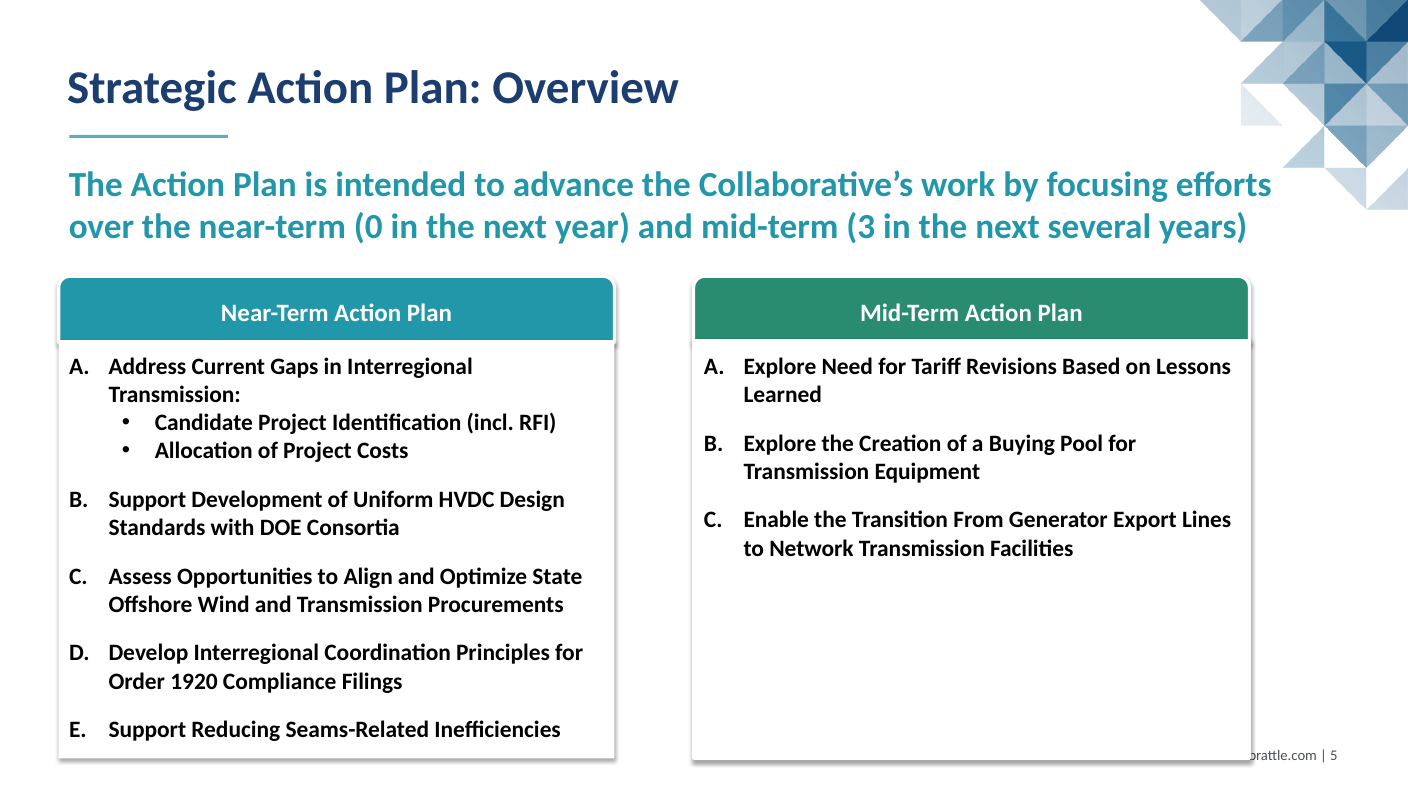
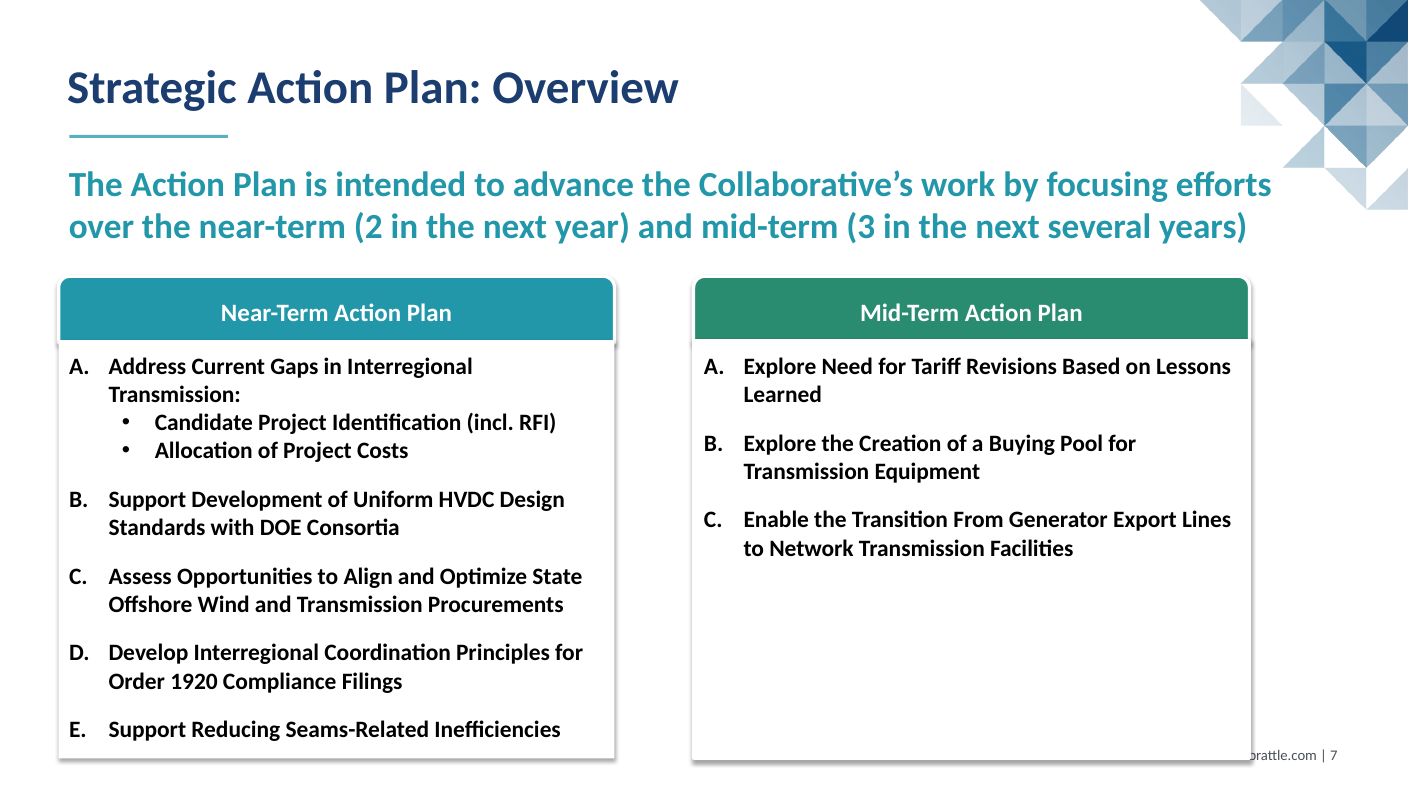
0: 0 -> 2 (368, 227)
5: 5 -> 7 (1334, 756)
